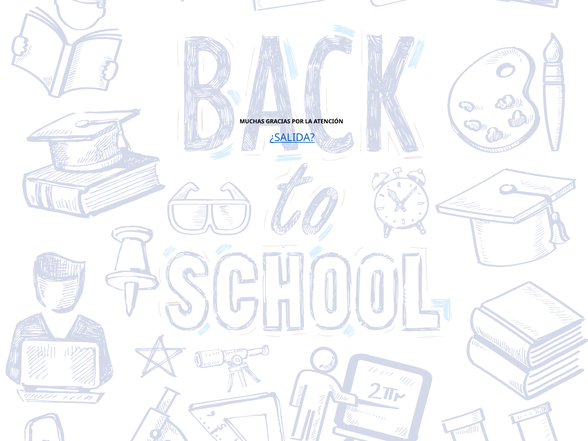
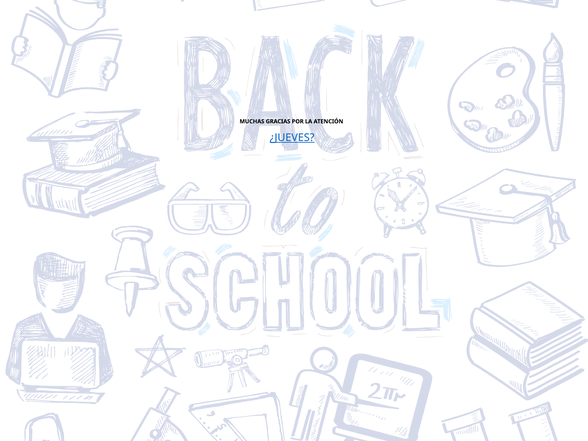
¿SALIDA: ¿SALIDA -> ¿JUEVES (292, 138)
